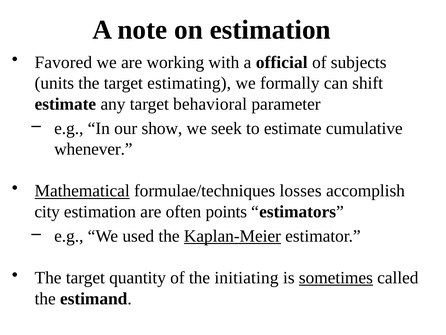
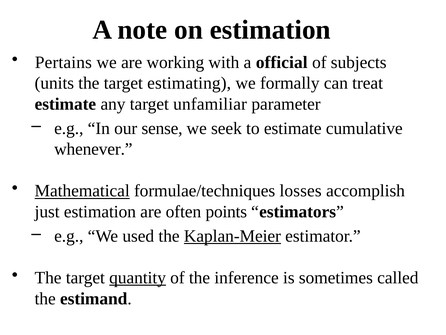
Favored: Favored -> Pertains (63, 62)
shift: shift -> treat (368, 83)
behavioral: behavioral -> unfamiliar (210, 104)
show: show -> sense (162, 128)
city: city -> just (47, 211)
quantity underline: none -> present (138, 277)
initiating: initiating -> inference (247, 277)
sometimes underline: present -> none (336, 277)
